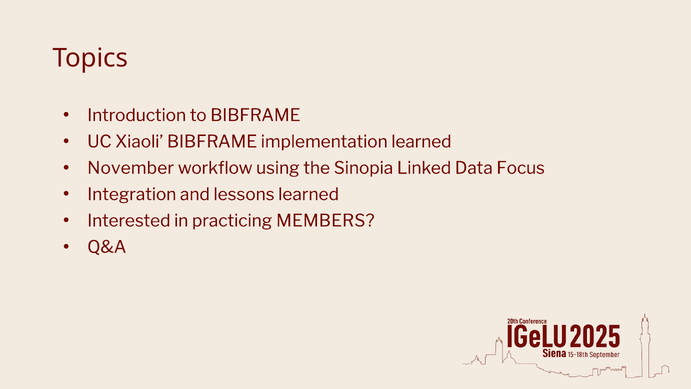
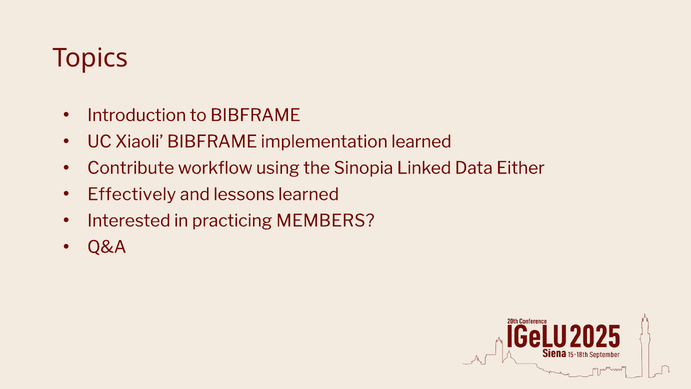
November: November -> Contribute (131, 168)
Focus: Focus -> Either (521, 168)
Integration: Integration -> Effectively (132, 194)
